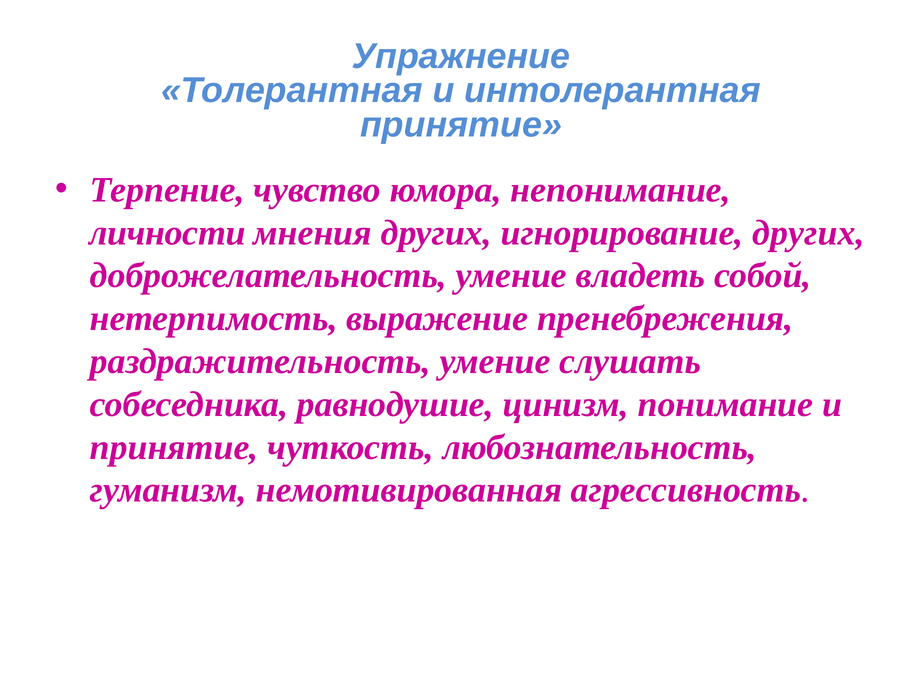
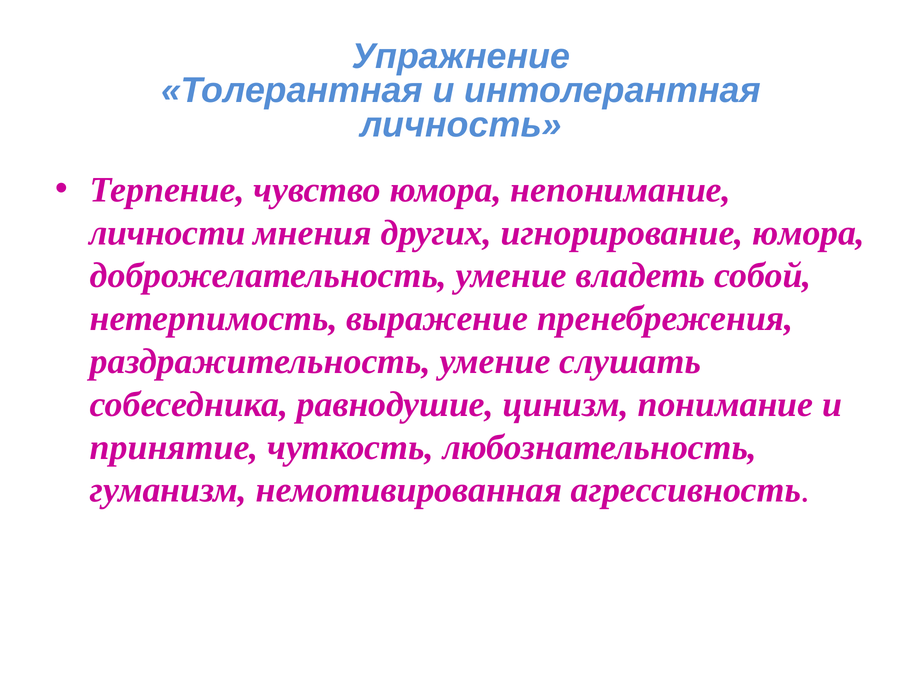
принятие: принятие -> личность (461, 125)
игнорирование других: других -> юмора (809, 233)
